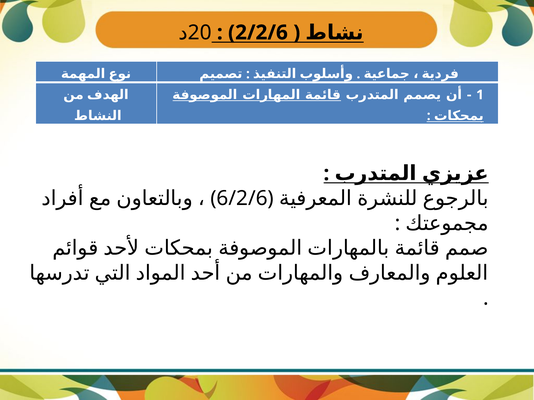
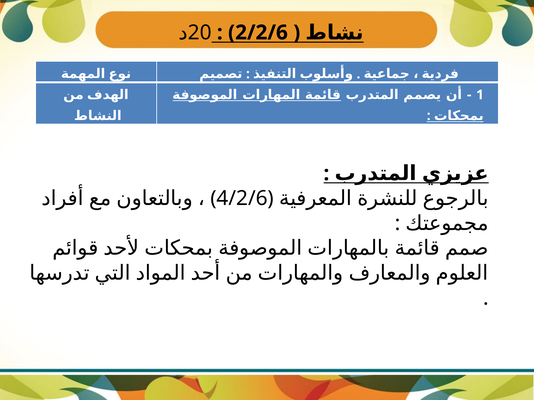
6/2/6: 6/2/6 -> 4/2/6 (242, 199)
